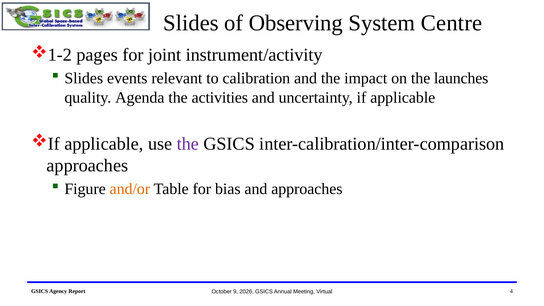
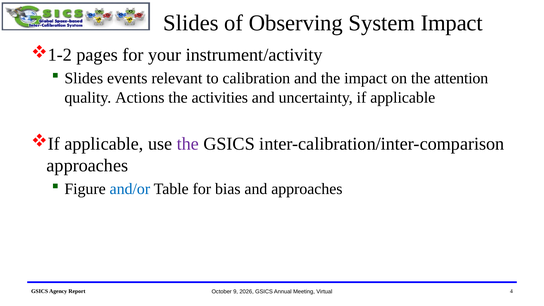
System Centre: Centre -> Impact (452, 23)
joint: joint -> your (165, 55)
launches: launches -> attention (461, 78)
Agenda: Agenda -> Actions (140, 97)
and/or colour: orange -> blue (130, 189)
